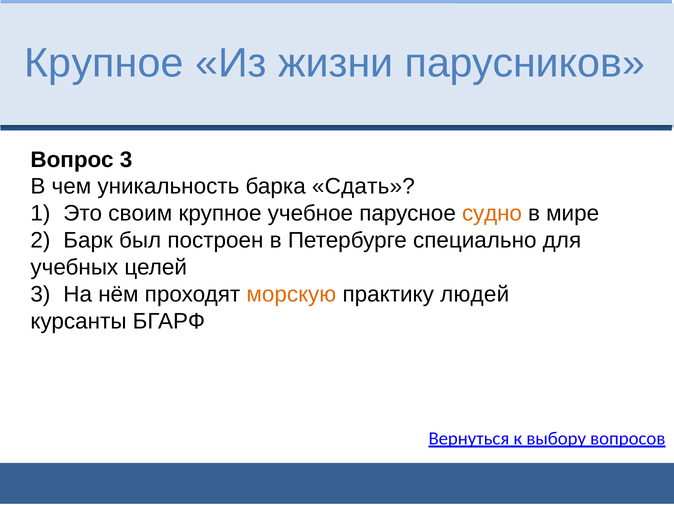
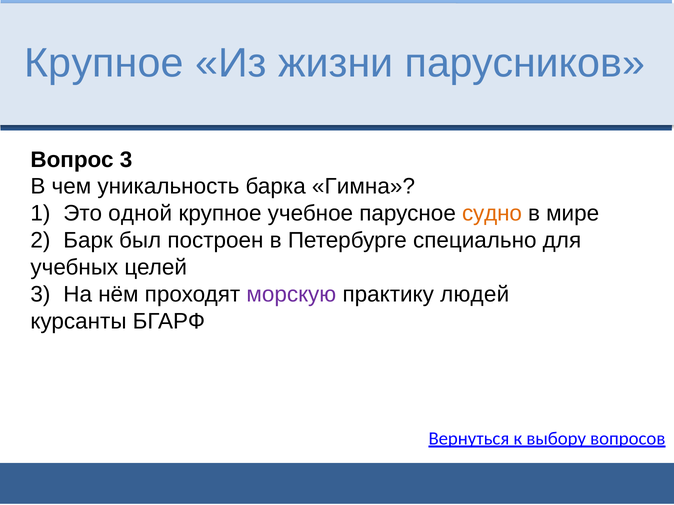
Сдать: Сдать -> Гимна (363, 187)
своим: своим -> одной (140, 214)
морскую colour: orange -> purple (291, 295)
